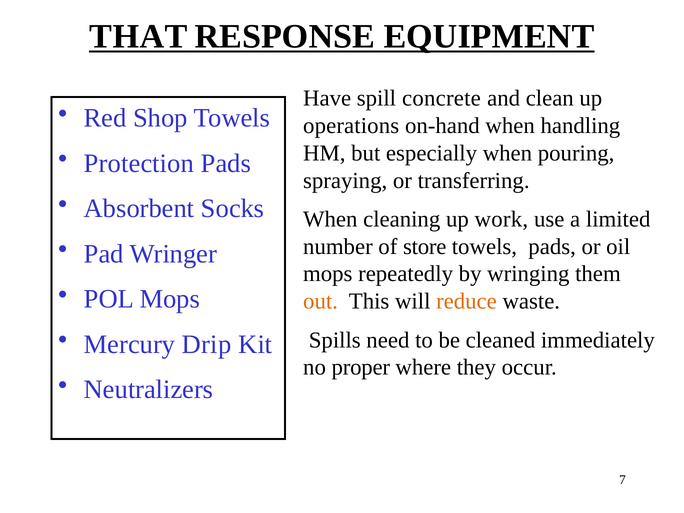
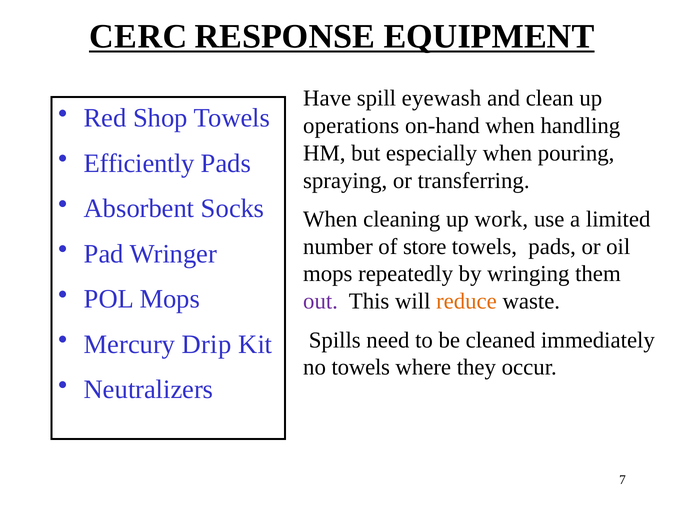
THAT: THAT -> CERC (138, 37)
concrete: concrete -> eyewash (442, 98)
Protection: Protection -> Efficiently (139, 163)
out colour: orange -> purple (321, 301)
no proper: proper -> towels (361, 367)
